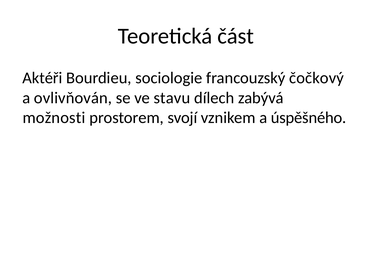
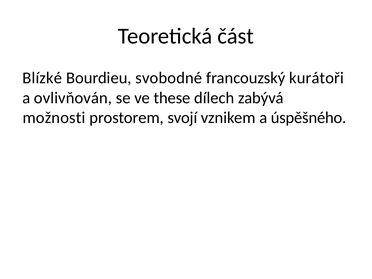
Aktéři: Aktéři -> Blízké (42, 78)
sociologie: sociologie -> svobodné (169, 78)
čočkový: čočkový -> kurátoři (317, 78)
stavu: stavu -> these (172, 98)
